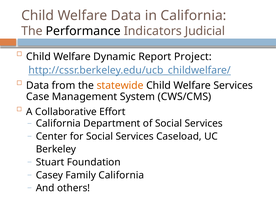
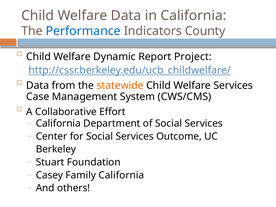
Performance colour: black -> blue (83, 31)
Judicial: Judicial -> County (205, 31)
Caseload: Caseload -> Outcome (179, 136)
